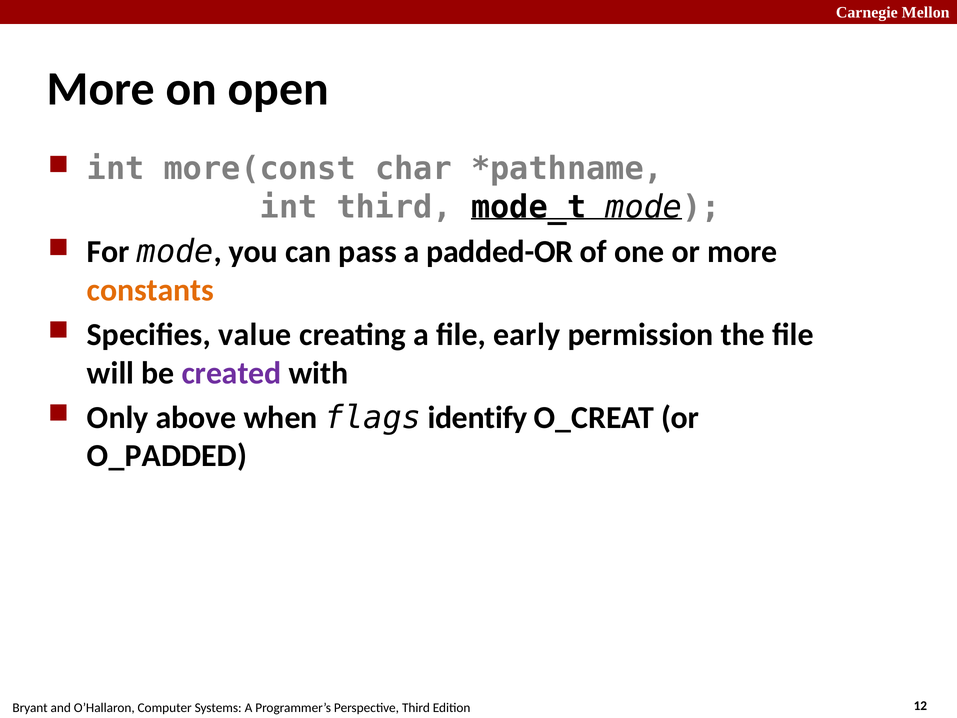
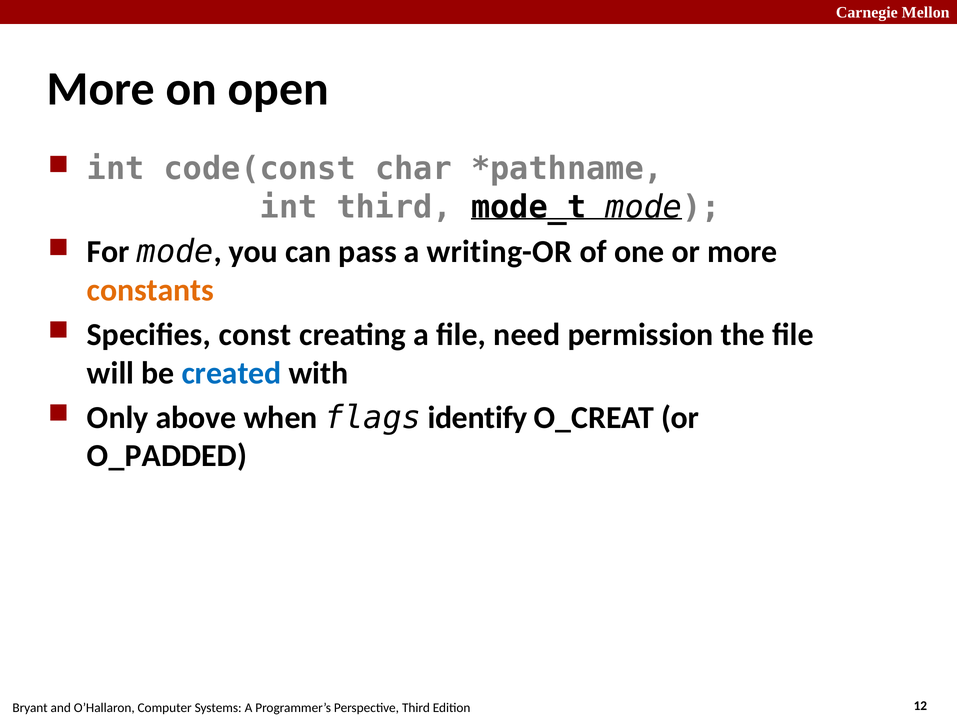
more(const: more(const -> code(const (260, 169)
padded-OR: padded-OR -> writing-OR (499, 252)
value: value -> const (255, 335)
early: early -> need (527, 335)
created colour: purple -> blue (232, 373)
